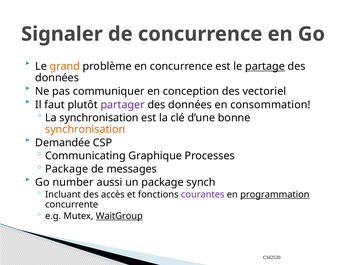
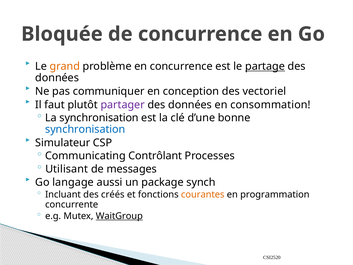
Signaler: Signaler -> Bloquée (62, 34)
synchronisation colour: orange -> blue (85, 129)
Demandée: Demandée -> Simulateur (63, 143)
Graphique: Graphique -> Contrôlant (155, 156)
Package: Package -> Utilisant (67, 169)
number: number -> langage (73, 182)
accès: accès -> créés (113, 194)
courantes colour: purple -> orange (203, 194)
programmation underline: present -> none (275, 194)
